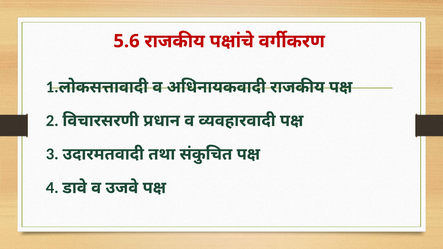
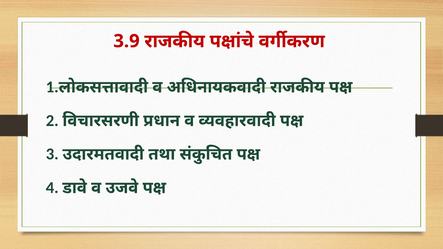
5.6: 5.6 -> 3.9 (127, 41)
